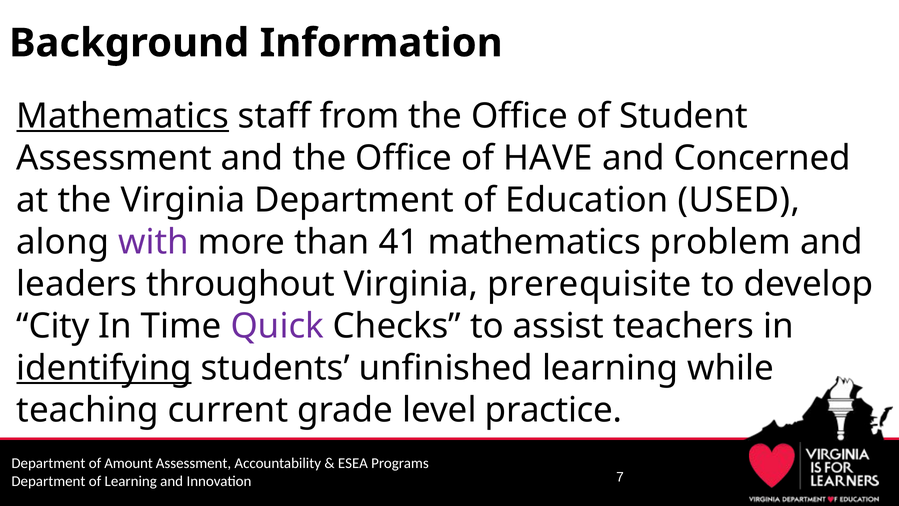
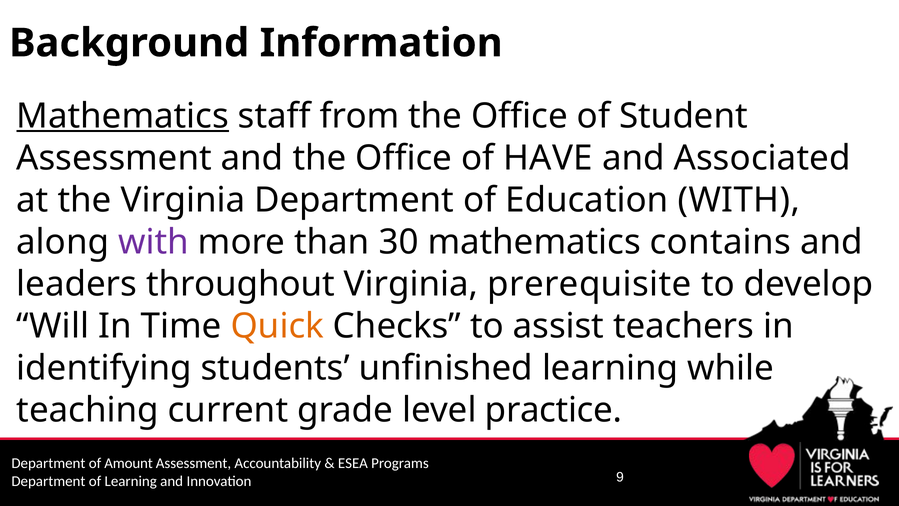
Concerned: Concerned -> Associated (762, 158)
Education USED: USED -> WITH (739, 200)
41: 41 -> 30 (399, 242)
problem: problem -> contains (720, 242)
City: City -> Will (53, 326)
Quick colour: purple -> orange (277, 326)
identifying underline: present -> none (104, 368)
7: 7 -> 9 (620, 477)
